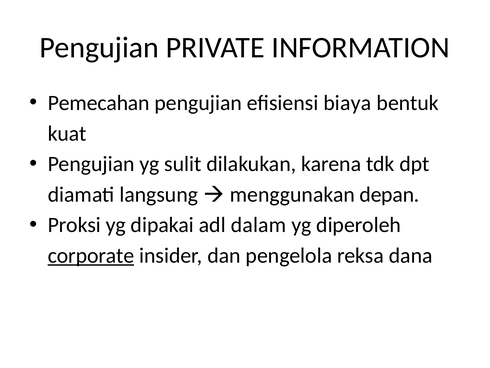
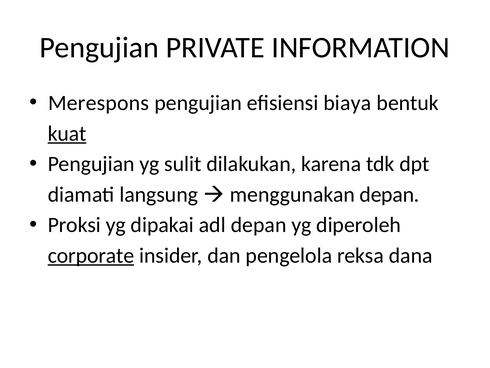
Pemecahan: Pemecahan -> Merespons (99, 103)
kuat underline: none -> present (67, 133)
adl dalam: dalam -> depan (259, 225)
